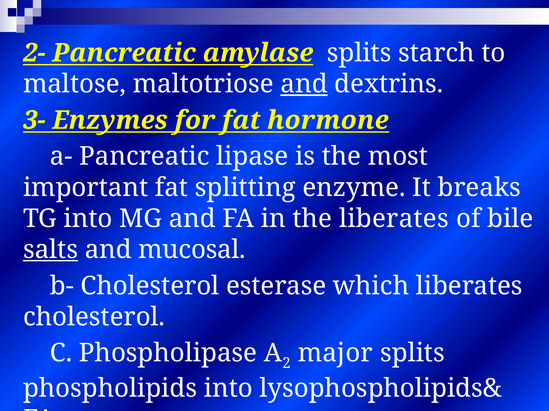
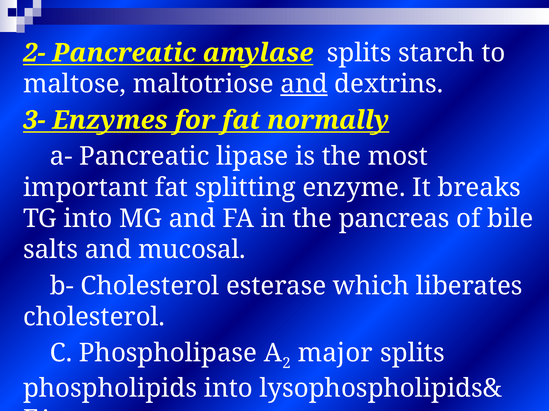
hormone: hormone -> normally (328, 120)
the liberates: liberates -> pancreas (394, 219)
salts underline: present -> none (51, 250)
